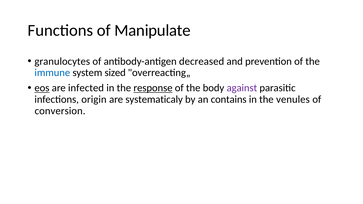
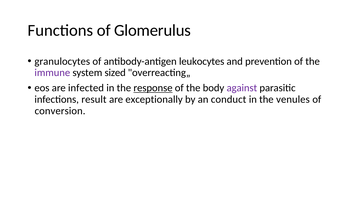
Manipulate: Manipulate -> Glomerulus (153, 30)
decreased: decreased -> leukocytes (202, 61)
immune colour: blue -> purple (52, 73)
eos underline: present -> none (42, 88)
origin: origin -> result (94, 99)
systematicaly: systematicaly -> exceptionally (154, 99)
contains: contains -> conduct (229, 99)
